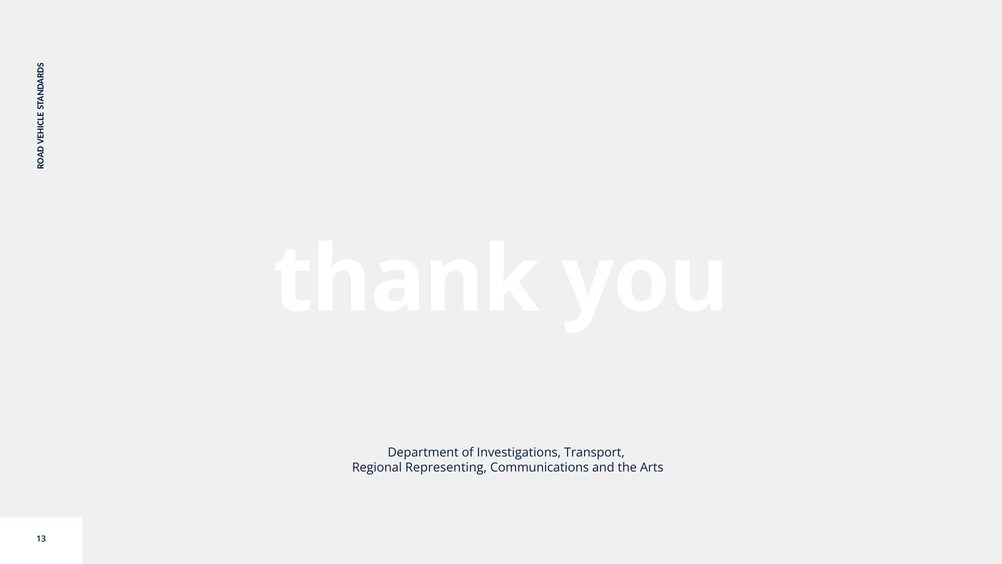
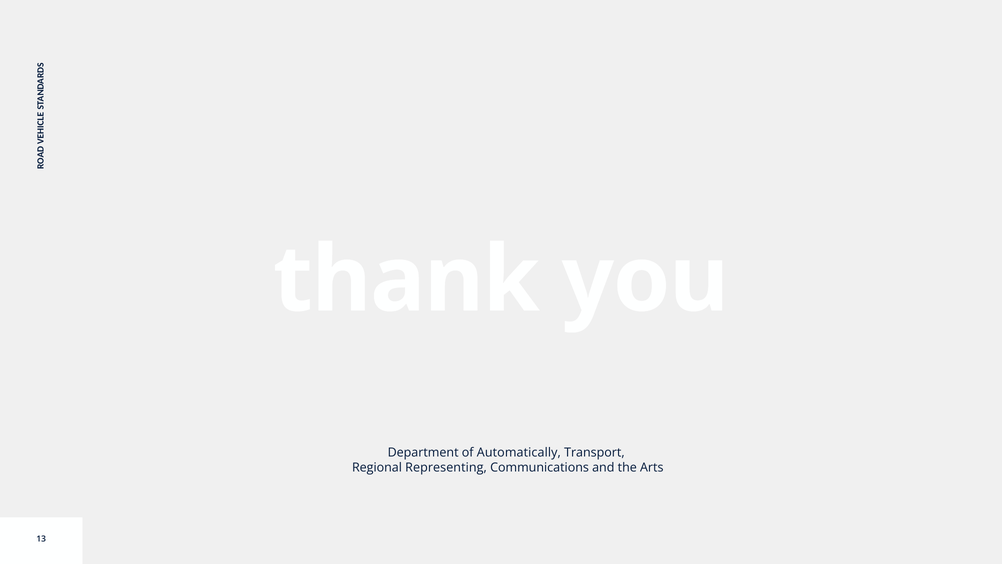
Investigations: Investigations -> Automatically (519, 452)
